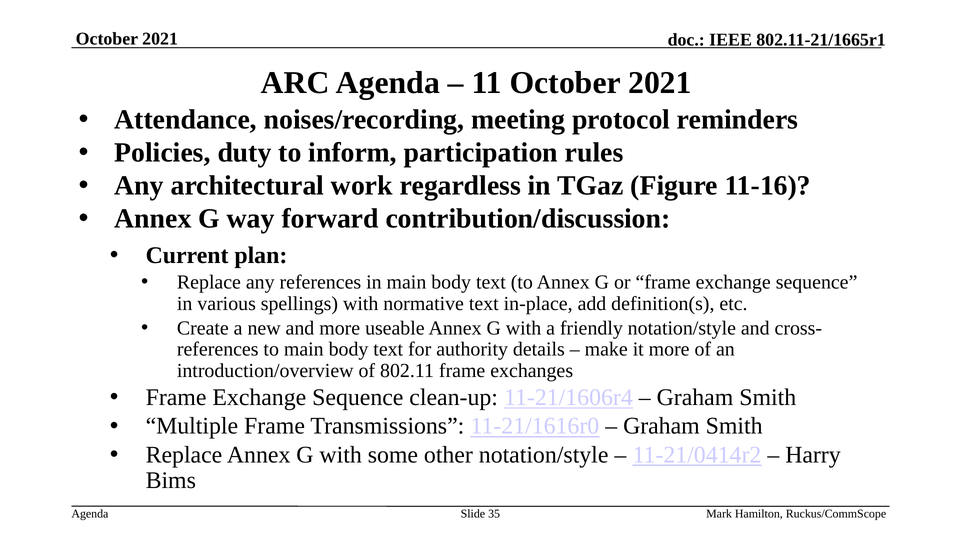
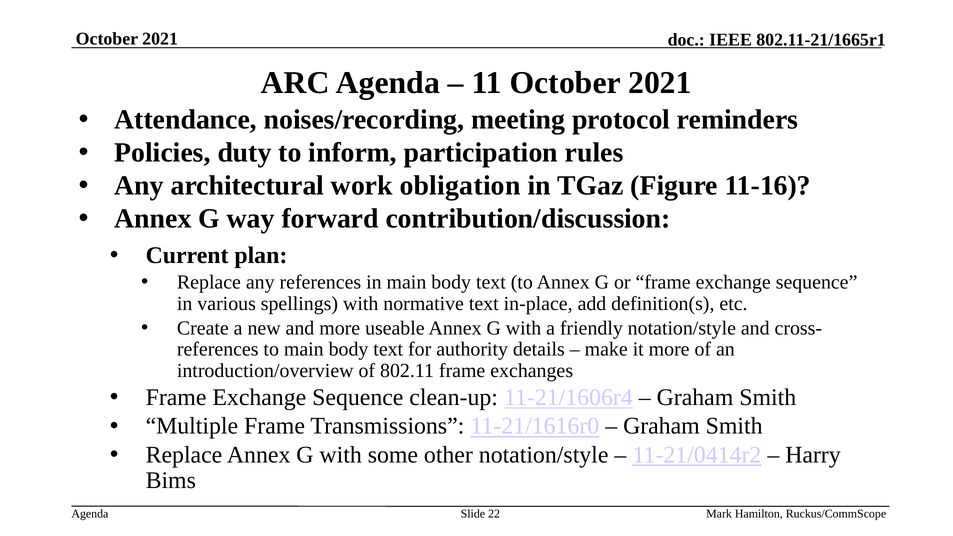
regardless: regardless -> obligation (460, 186)
35: 35 -> 22 (494, 514)
